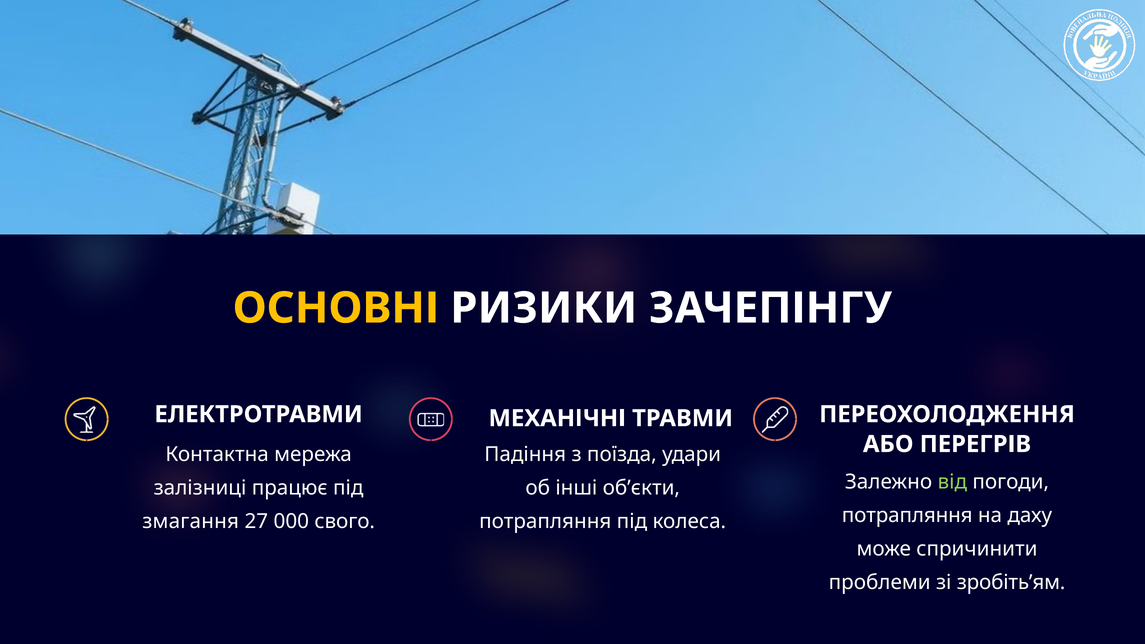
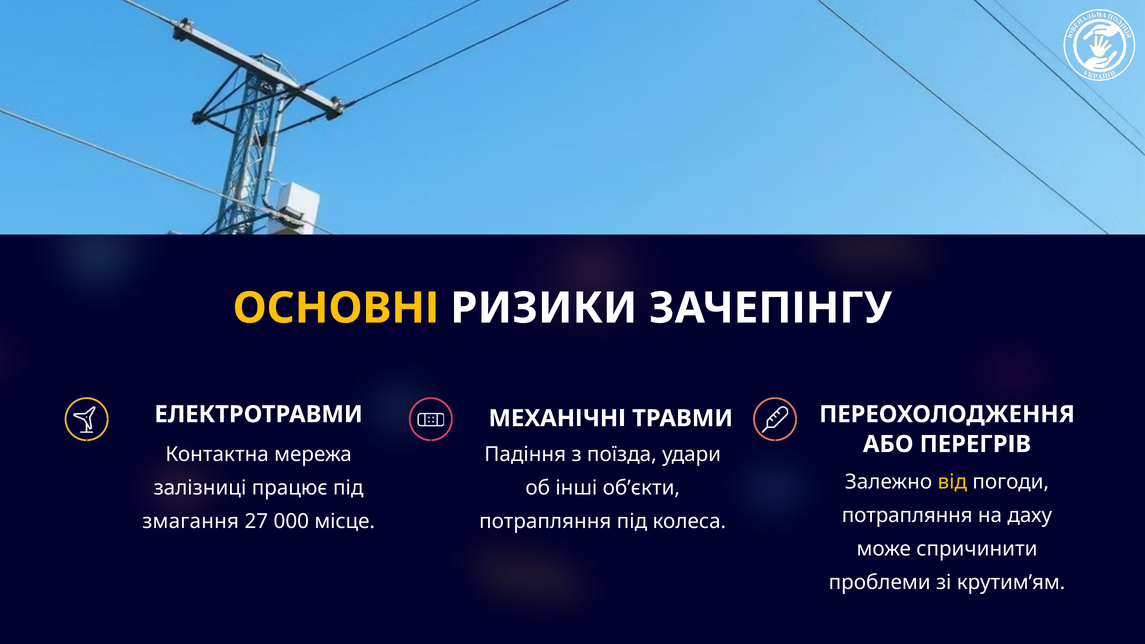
від colour: light green -> yellow (952, 482)
свого: свого -> місце (345, 522)
зробіть’ям: зробіть’ям -> крутим’ям (1011, 583)
